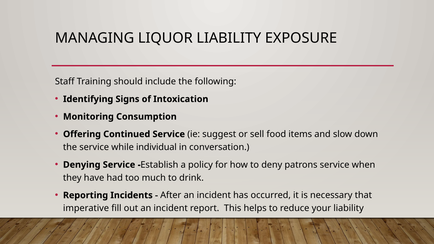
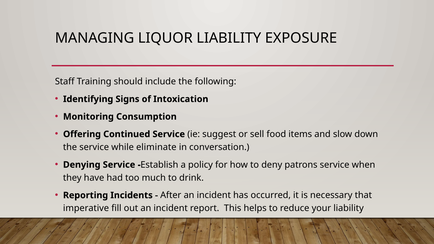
individual: individual -> eliminate (156, 147)
